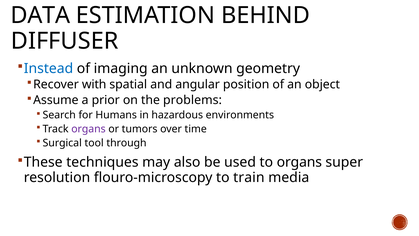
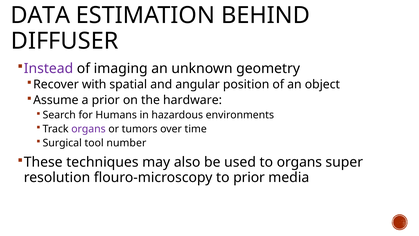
Instead colour: blue -> purple (49, 68)
problems: problems -> hardware (193, 100)
through: through -> number (126, 143)
to train: train -> prior (249, 177)
